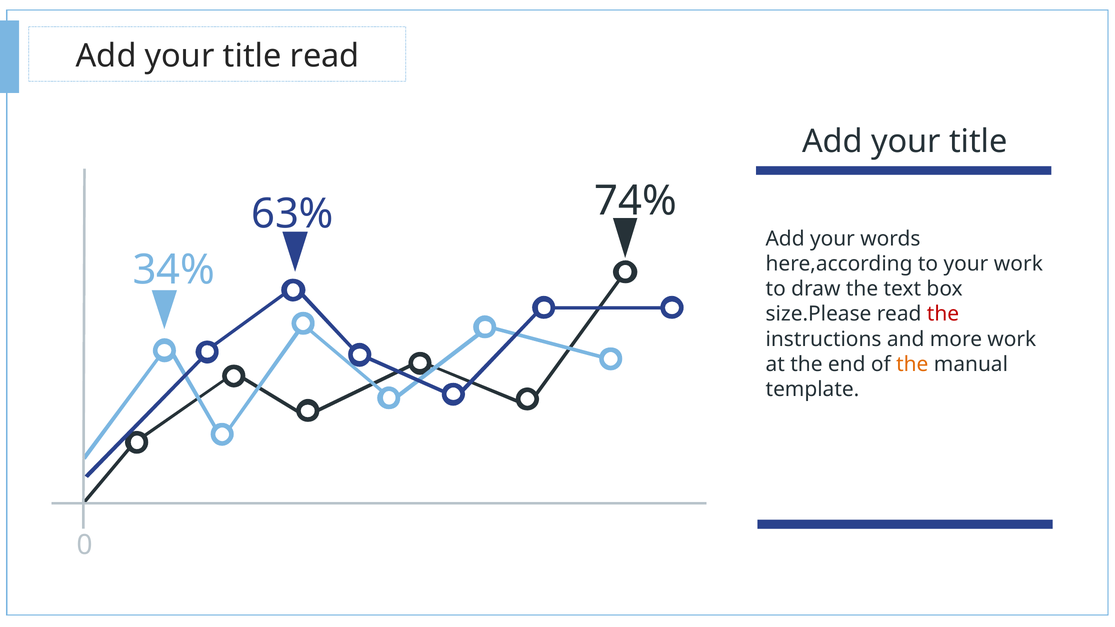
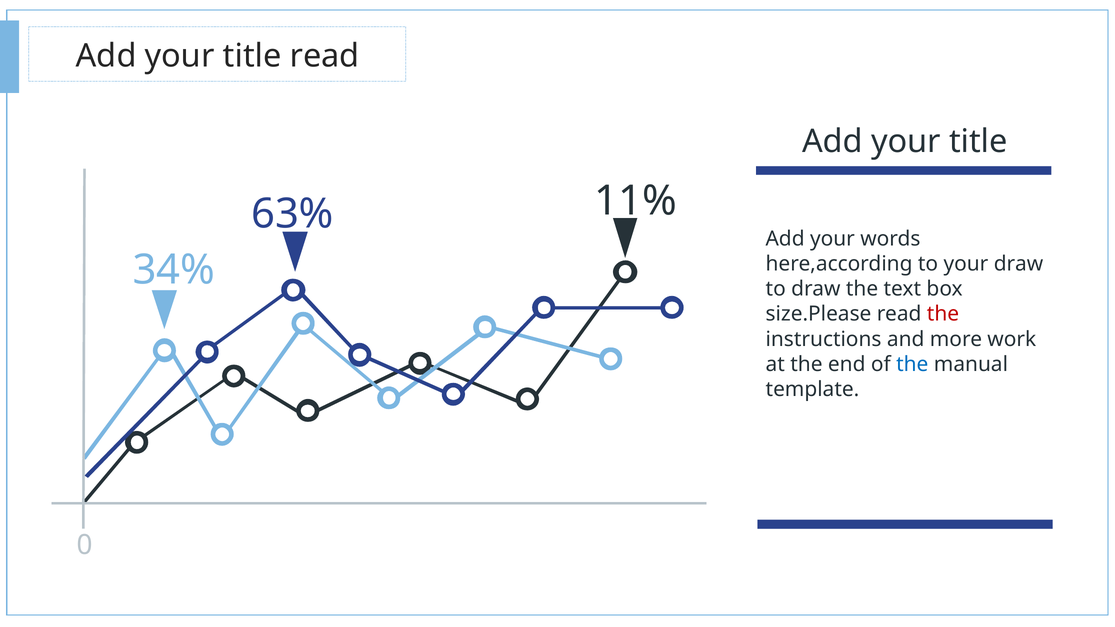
74%: 74% -> 11% (636, 201)
your work: work -> draw (1018, 264)
the colour: orange -> blue (912, 364)
